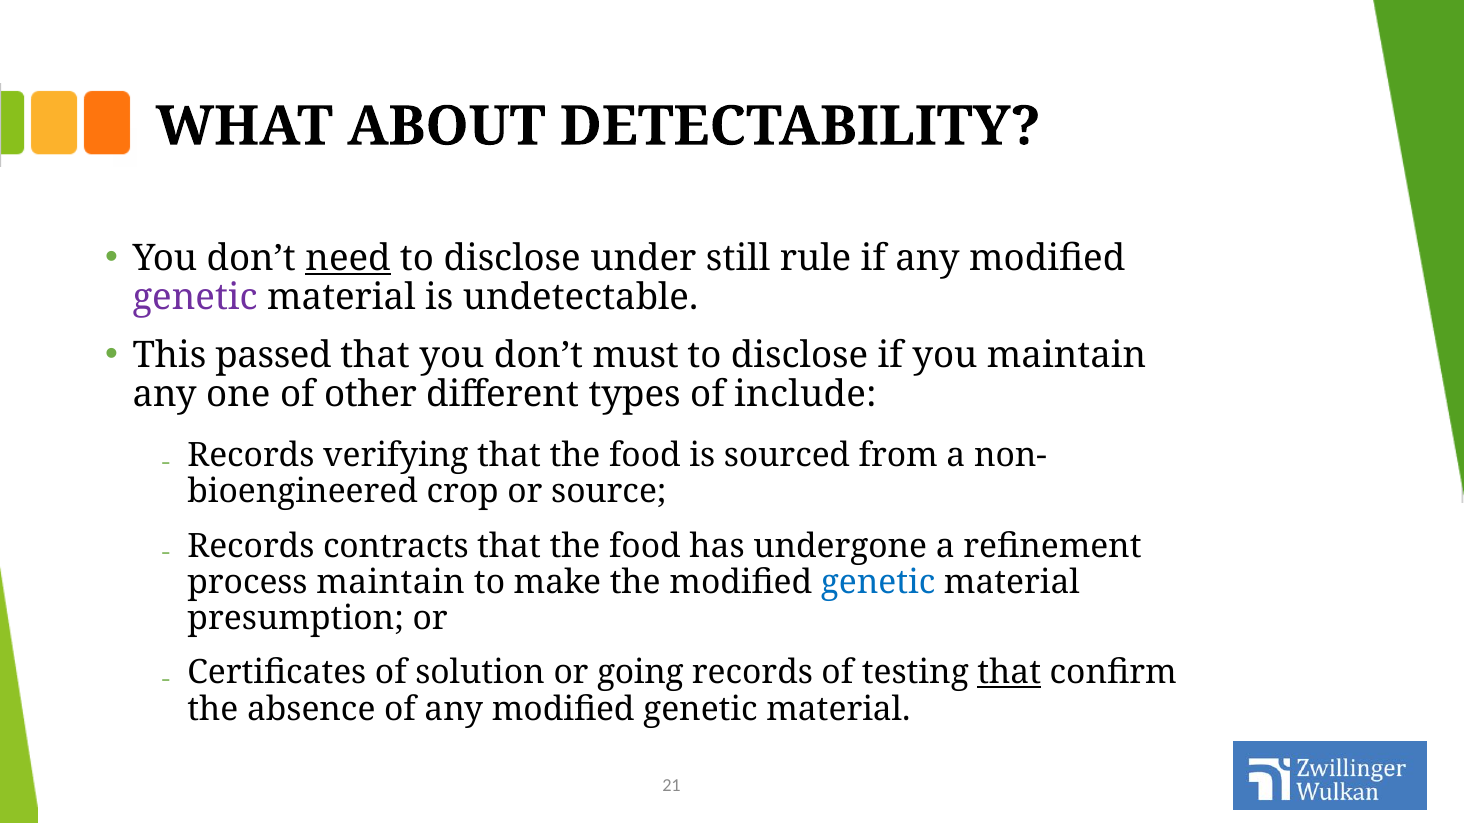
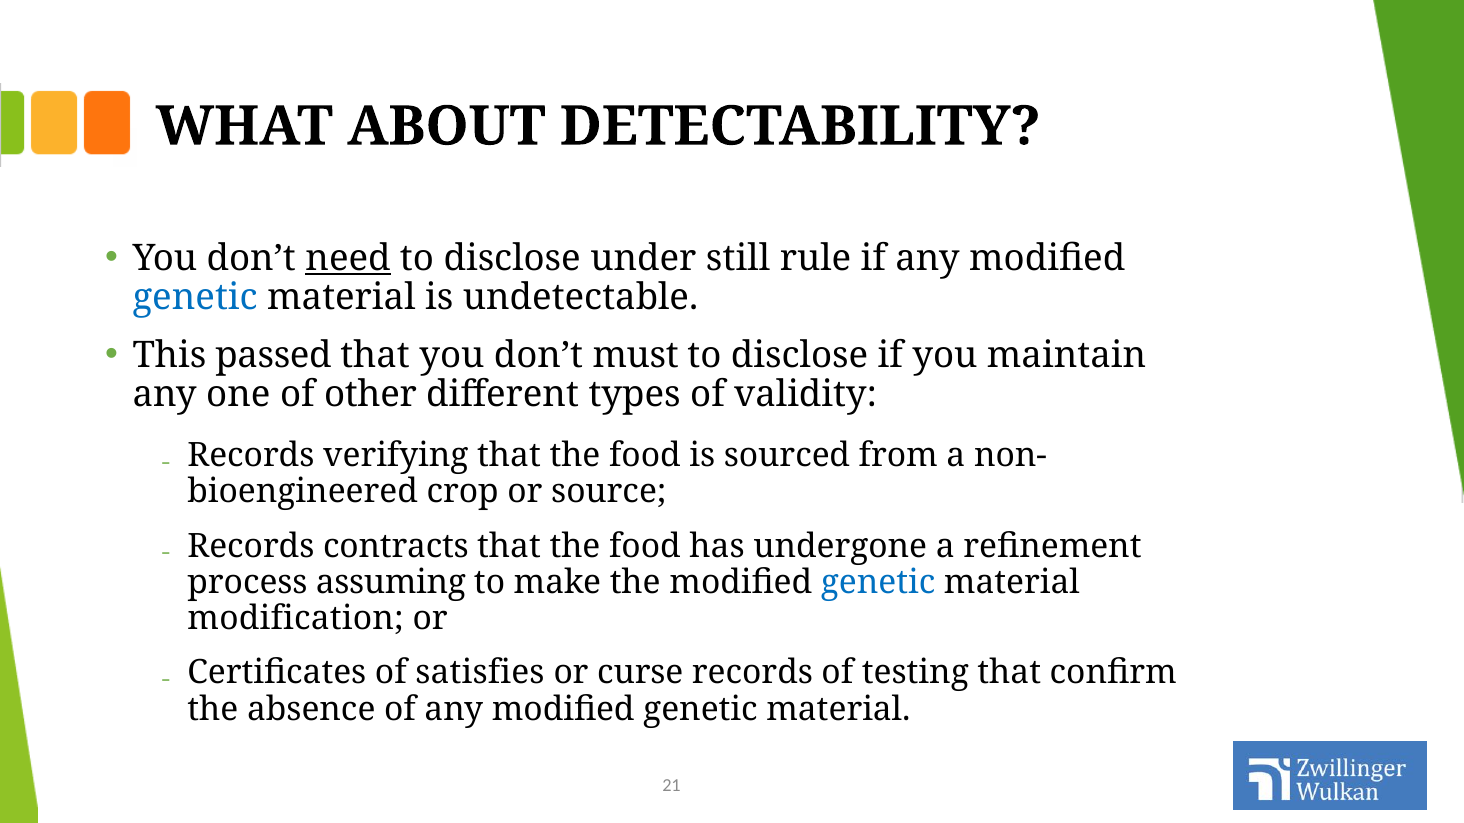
genetic colour: purple -> blue (195, 298)
include: include -> validity (806, 395)
process maintain: maintain -> assuming (391, 583)
presumption: presumption -> modification (296, 619)
solution: solution -> satisfies (480, 673)
going: going -> curse (640, 673)
that underline: present -> none (1009, 673)
